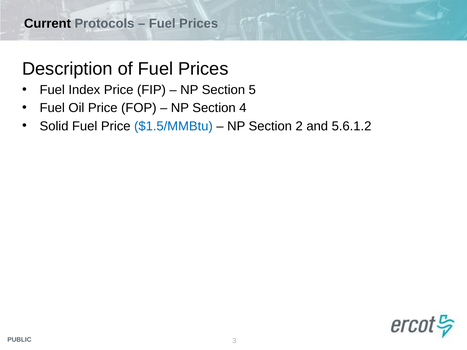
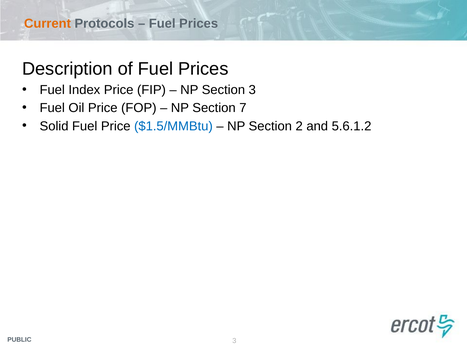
Current colour: black -> orange (47, 23)
Section 5: 5 -> 3 (252, 90)
4: 4 -> 7 (243, 108)
